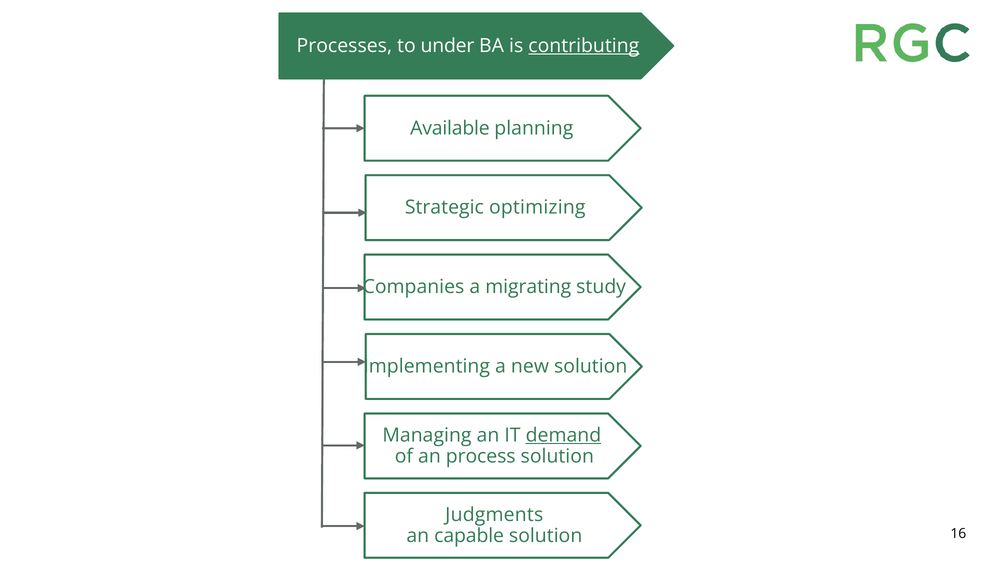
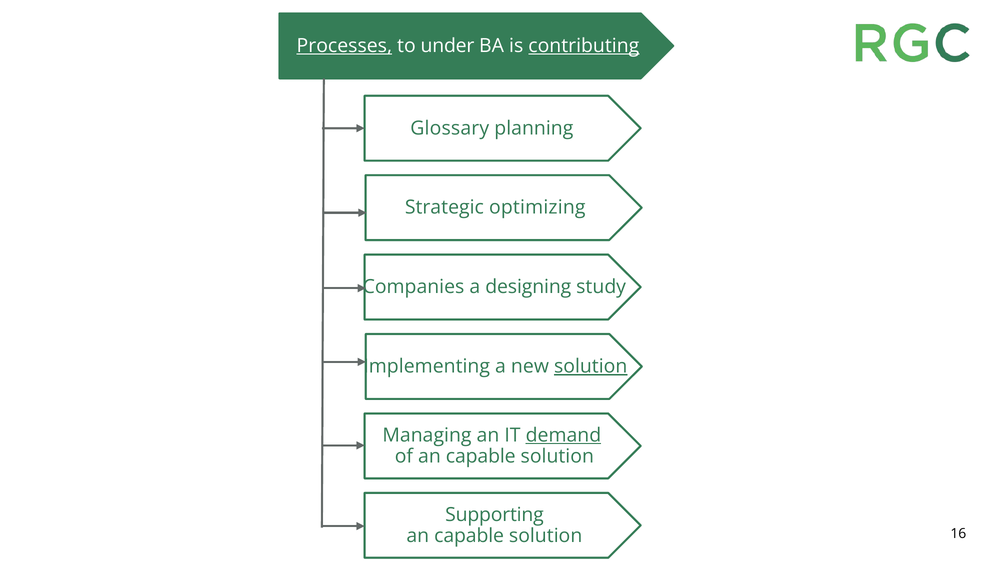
Processes underline: none -> present (344, 46)
Available: Available -> Glossary (450, 128)
migrating: migrating -> designing (528, 287)
solution underline: none -> present (591, 367)
of an process: process -> capable (481, 457)
Judgments: Judgments -> Supporting (494, 515)
